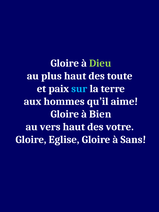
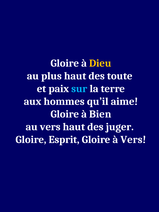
Dieu colour: light green -> yellow (100, 63)
votre: votre -> juger (120, 127)
Eglise: Eglise -> Esprit (64, 140)
à Sans: Sans -> Vers (133, 140)
